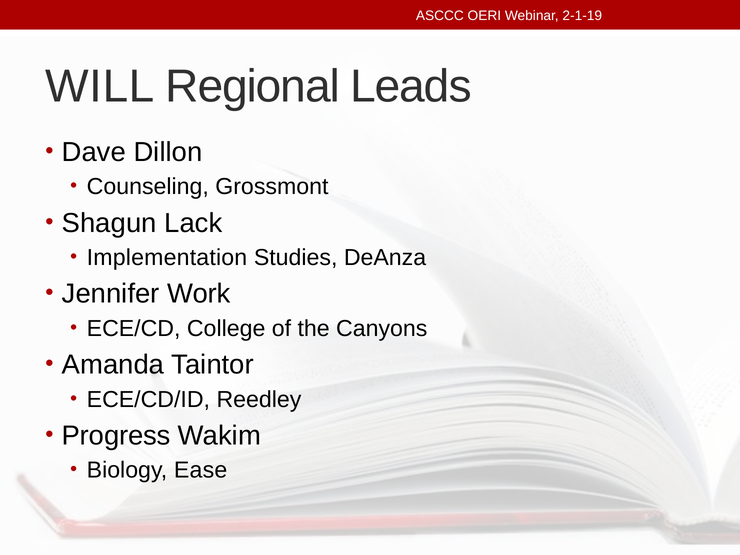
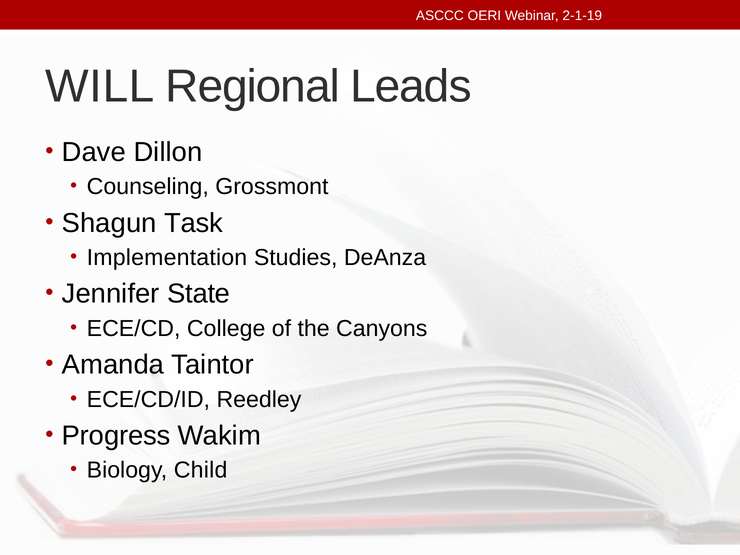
Lack: Lack -> Task (193, 223)
Work: Work -> State (199, 294)
Ease: Ease -> Child (201, 470)
